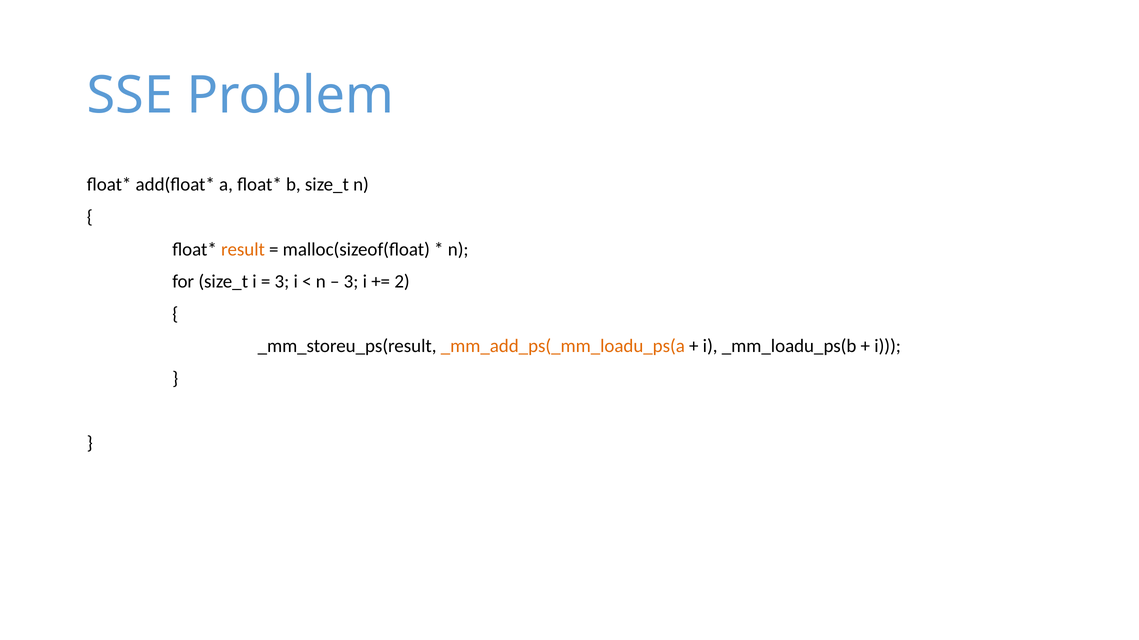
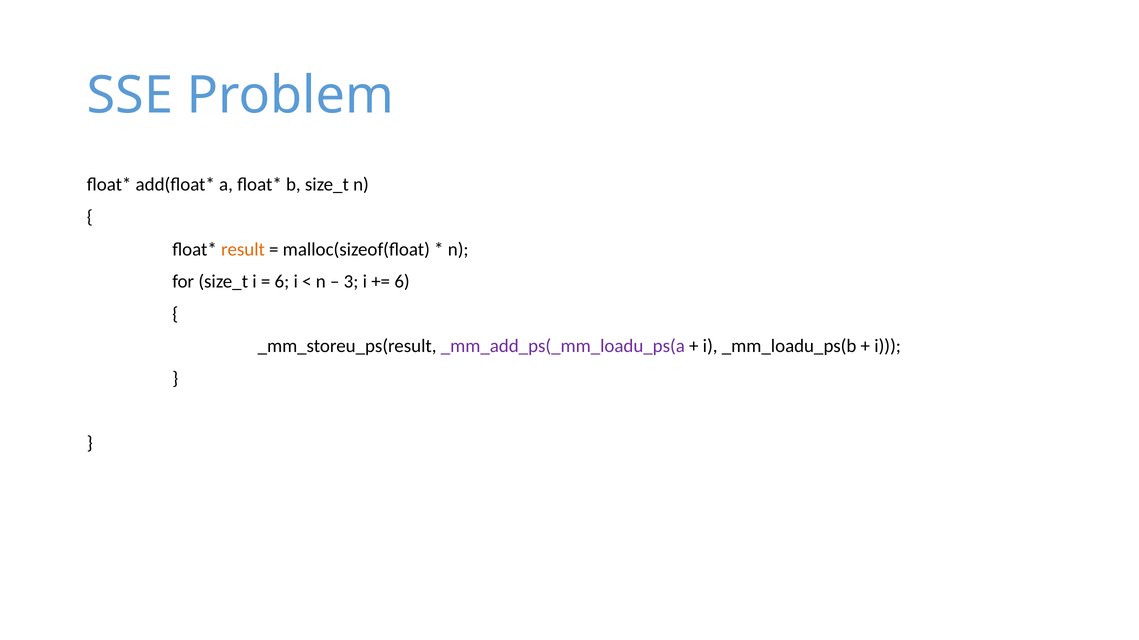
3: 3 -> 6 (282, 282)
2: 2 -> 6 (402, 282)
_mm_add_ps(_mm_loadu_ps(a colour: orange -> purple (563, 347)
